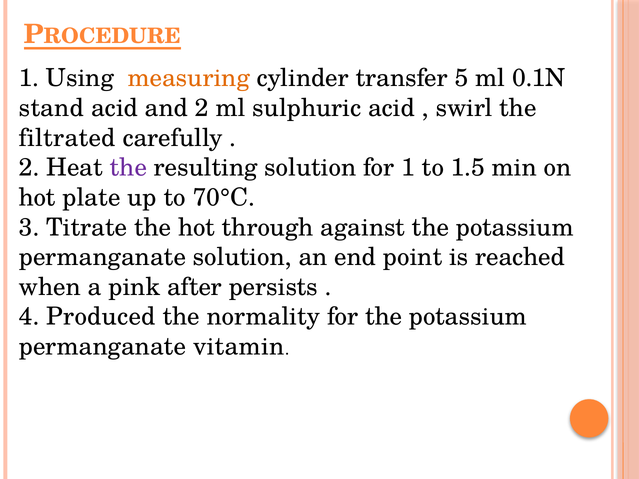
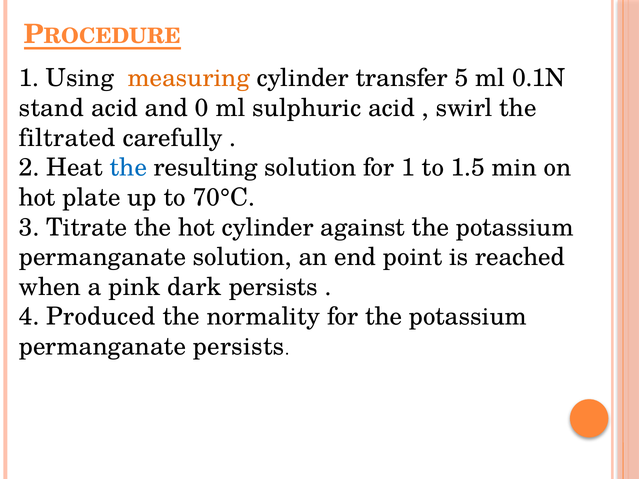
and 2: 2 -> 0 (202, 108)
the colour: purple -> blue (128, 168)
hot through: through -> cylinder (268, 227)
after: after -> dark (194, 287)
permanganate vitamin: vitamin -> persists (239, 347)
